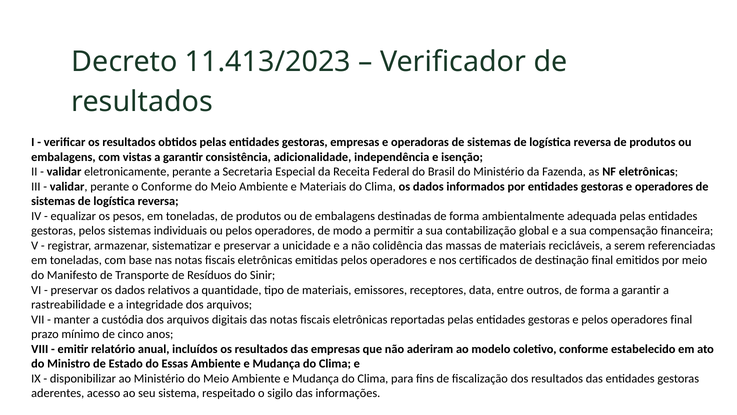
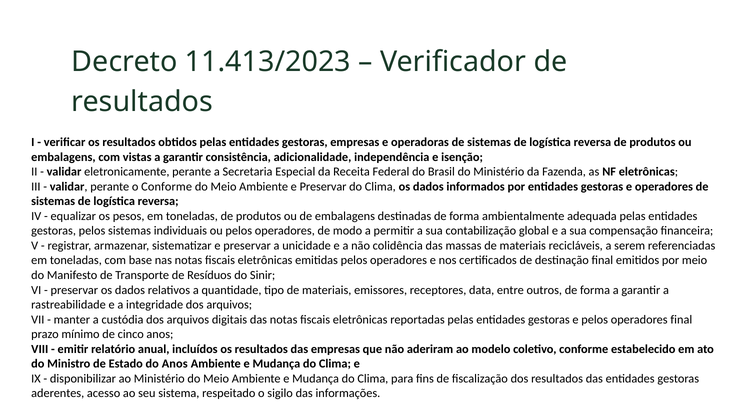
Ambiente e Materiais: Materiais -> Preservar (323, 186)
do Essas: Essas -> Anos (175, 363)
